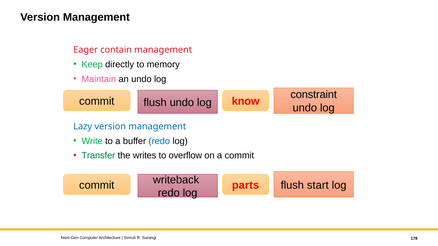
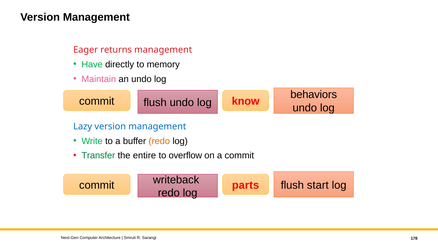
contain: contain -> returns (116, 50)
Keep: Keep -> Have (92, 65)
constraint: constraint -> behaviors (314, 95)
redo colour: blue -> orange (159, 141)
writes: writes -> entire (144, 156)
